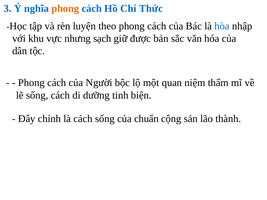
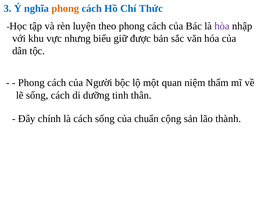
hòa colour: blue -> purple (222, 26)
sạch: sạch -> biểu (102, 39)
biện: biện -> thân (141, 95)
